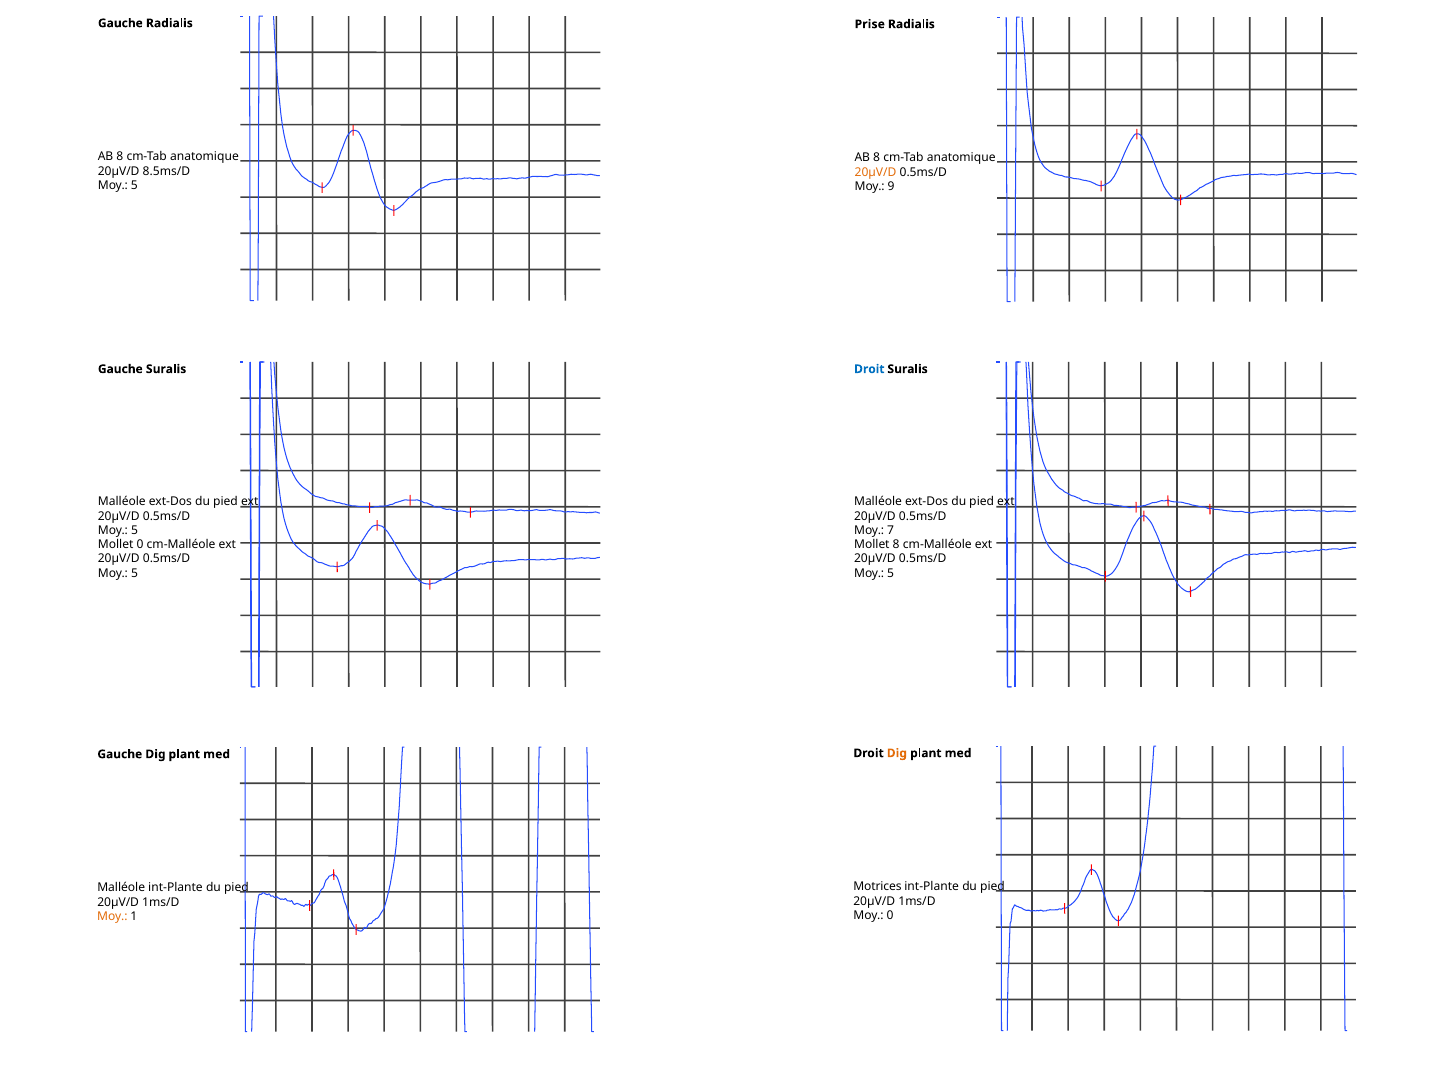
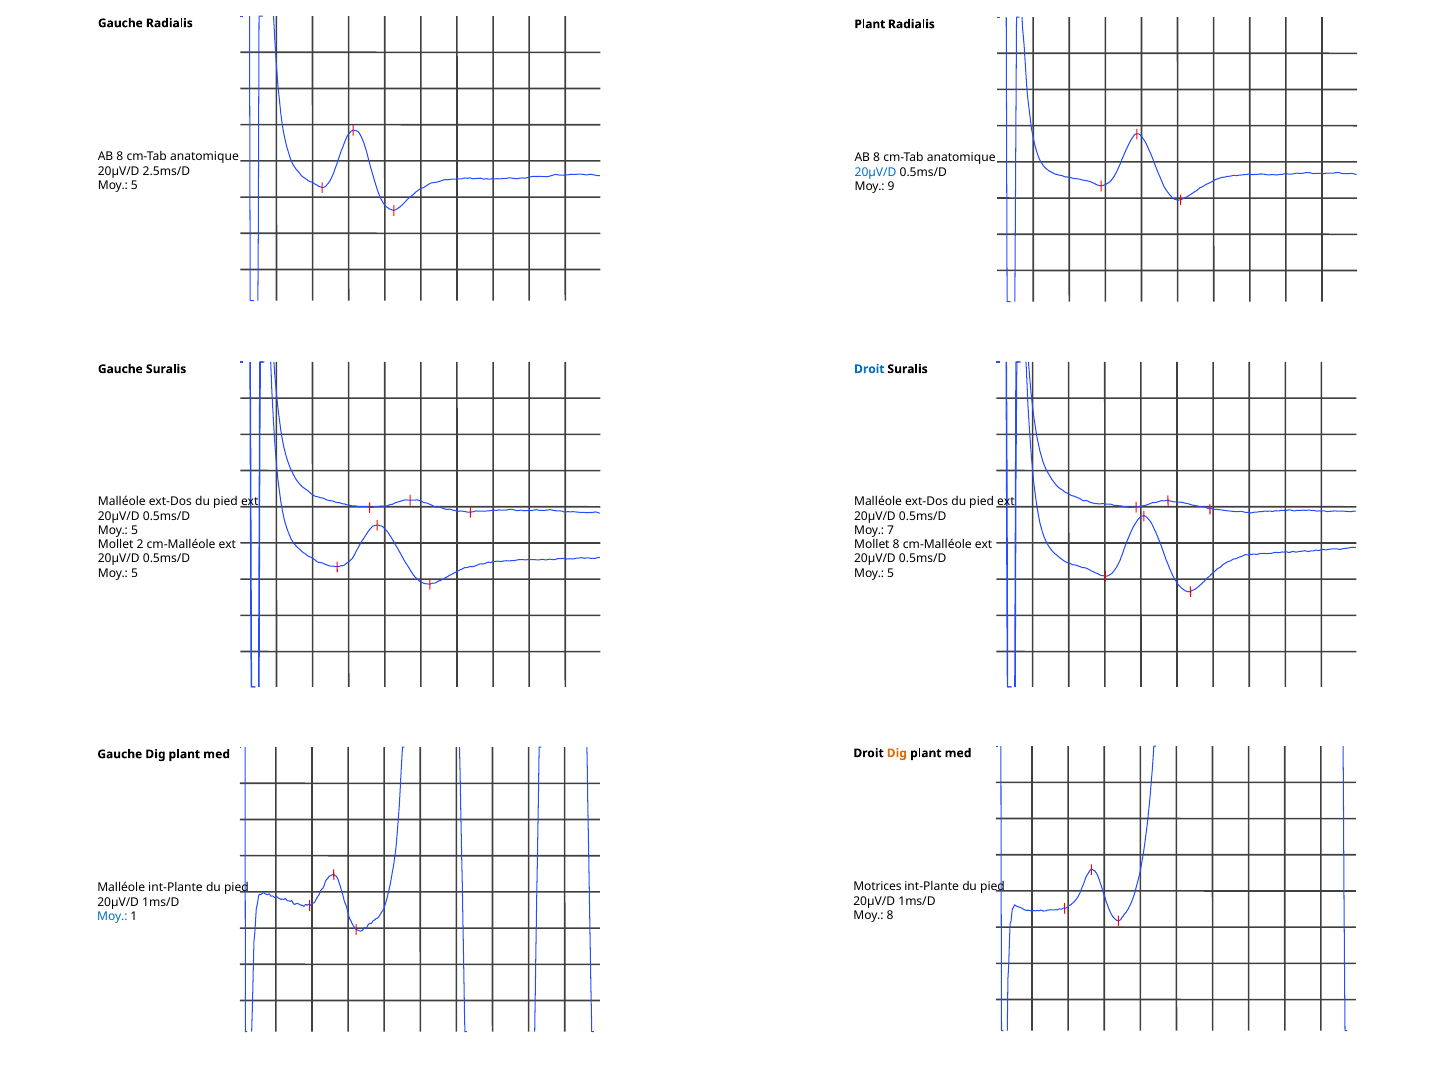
Prise: Prise -> Plant (870, 24)
8.5ms/D: 8.5ms/D -> 2.5ms/D (166, 171)
20µV/D colour: orange -> blue (875, 172)
Mollet 0: 0 -> 2 (140, 544)
Moy 0: 0 -> 8 (890, 915)
Moy colour: orange -> blue (112, 916)
